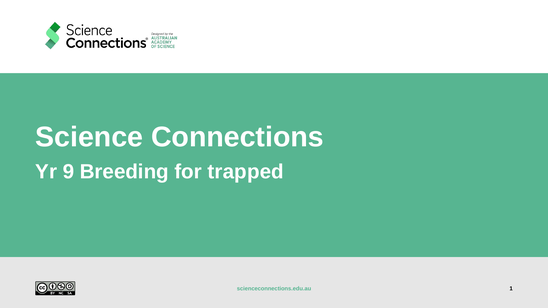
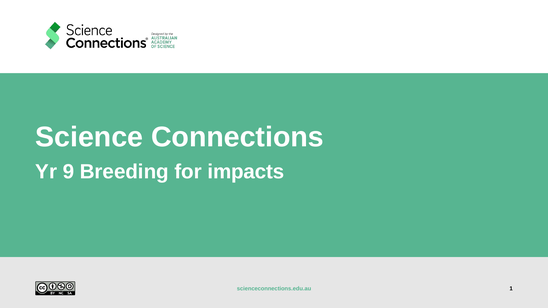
trapped: trapped -> impacts (246, 172)
